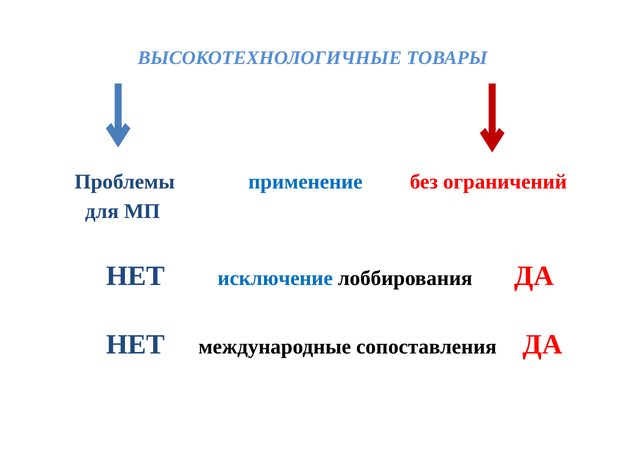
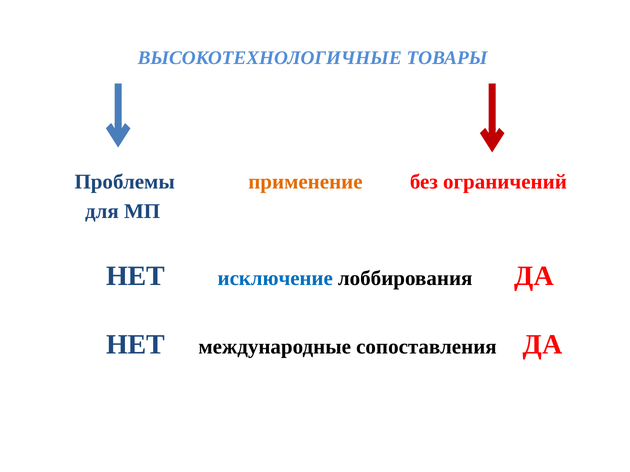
применение colour: blue -> orange (305, 182)
